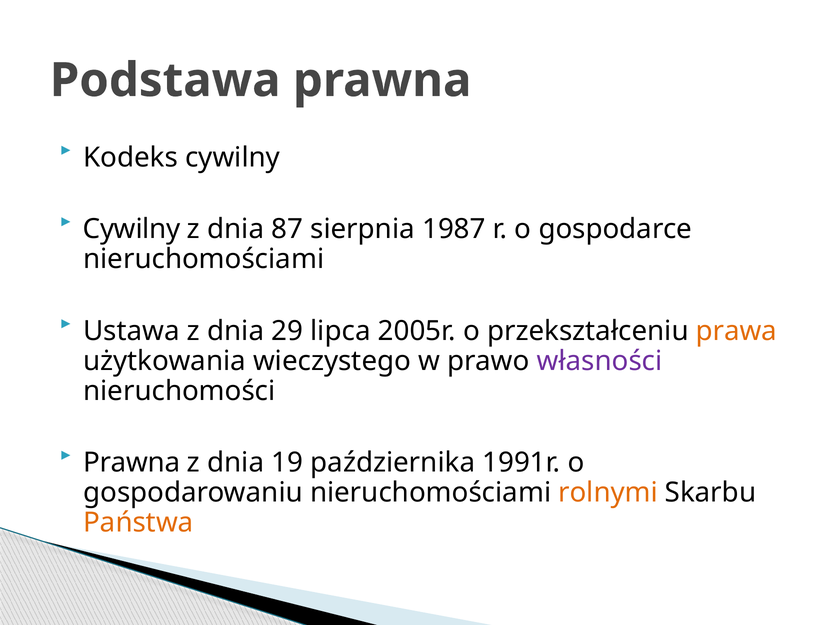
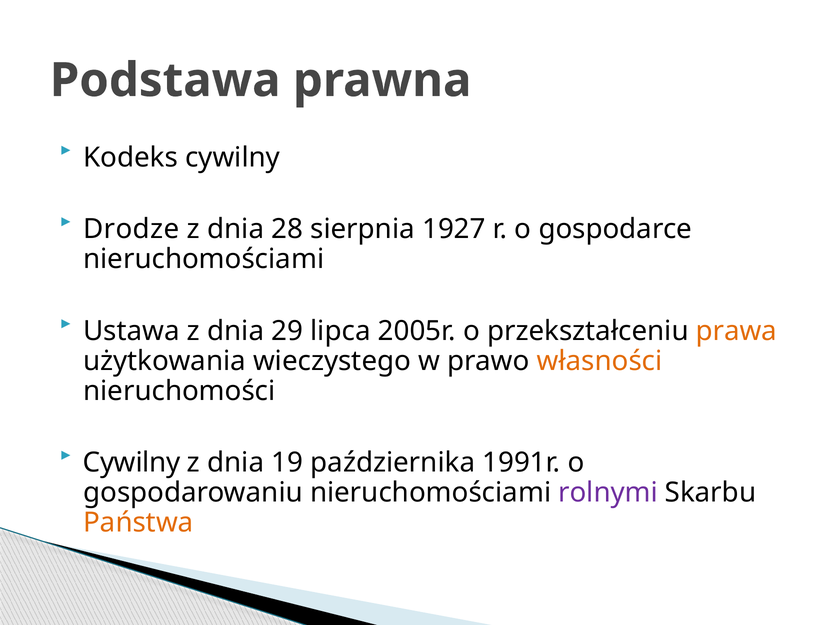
Cywilny: Cywilny -> Drodze (131, 229)
87: 87 -> 28 (287, 229)
1987: 1987 -> 1927 (454, 229)
własności colour: purple -> orange (600, 361)
Prawna: Prawna -> Cywilny (132, 462)
rolnymi colour: orange -> purple (608, 492)
